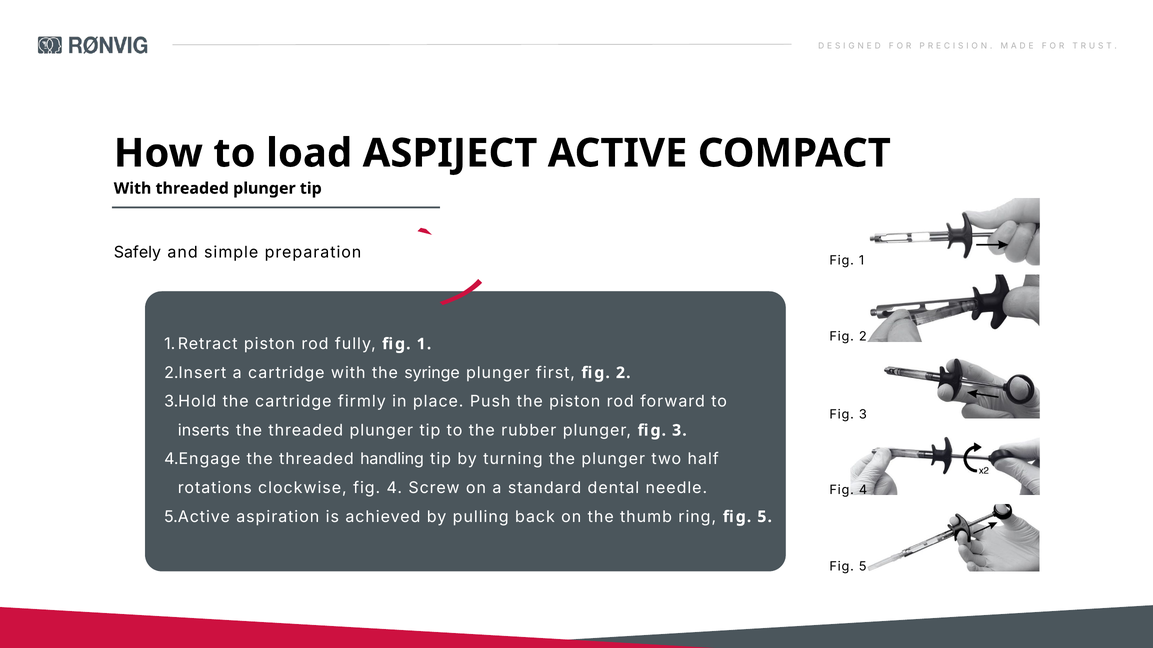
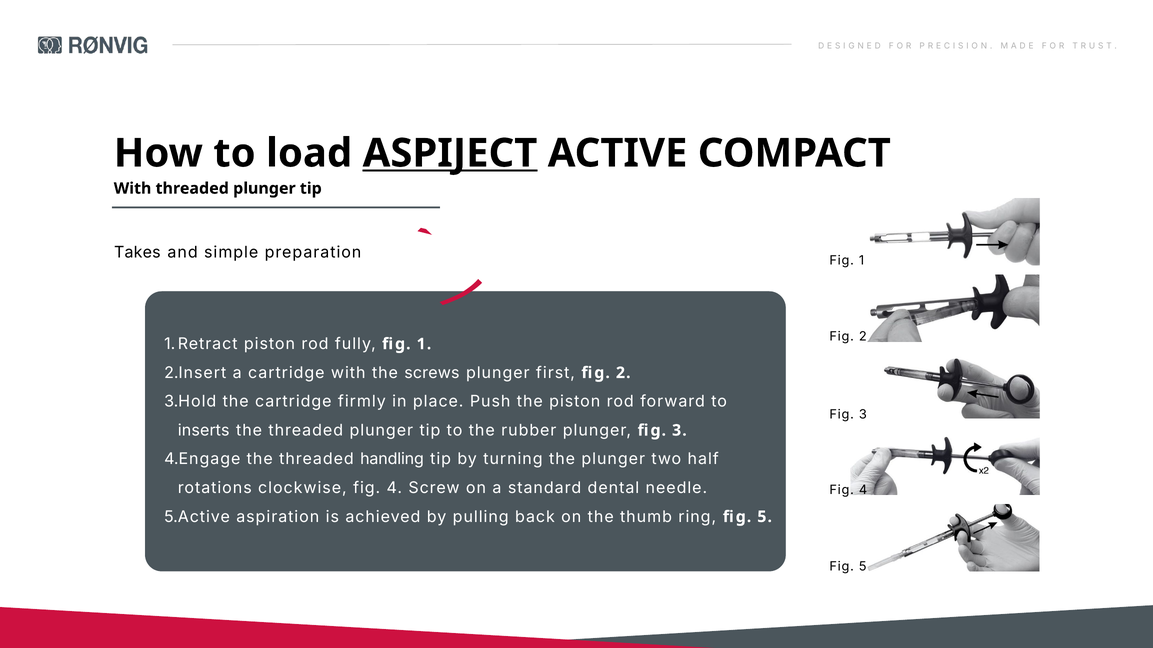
ASPIJECT underline: none -> present (450, 153)
Safely: Safely -> Takes (137, 253)
syringe: syringe -> screws (432, 373)
